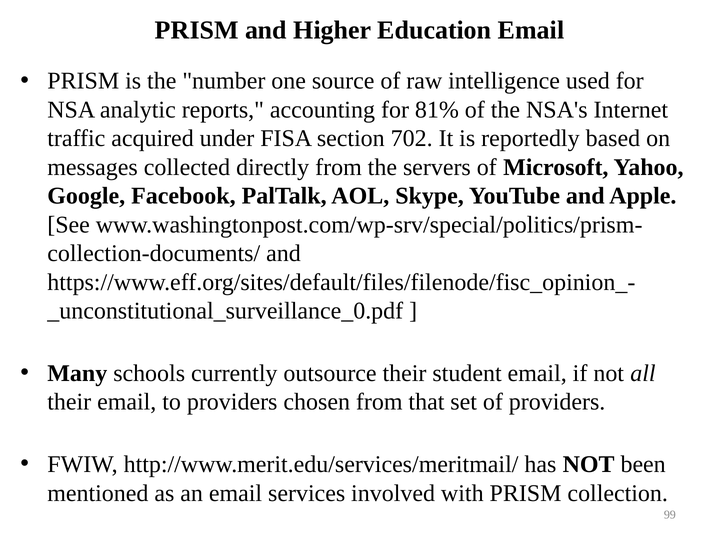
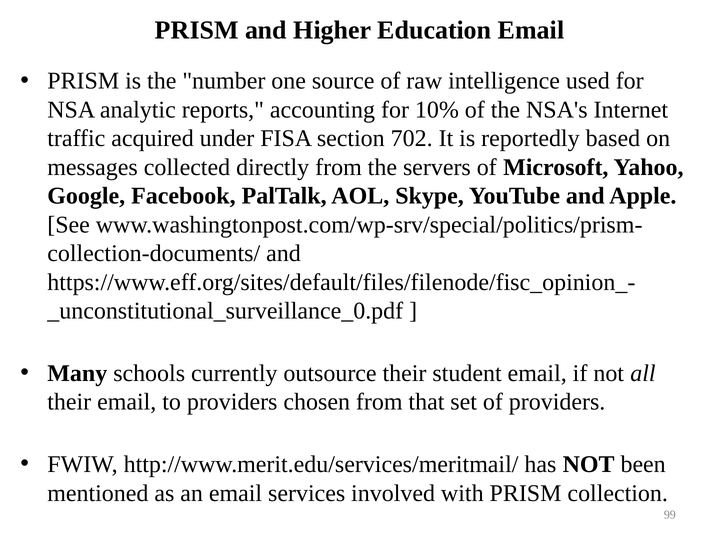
81%: 81% -> 10% (437, 110)
